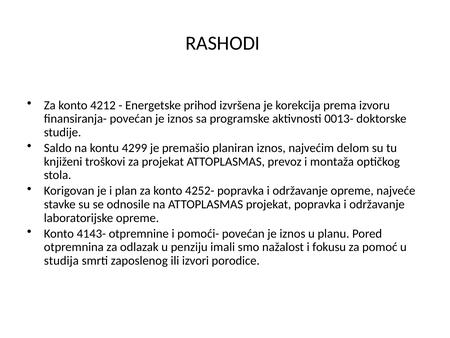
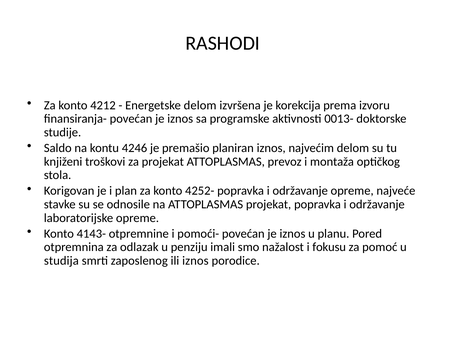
Energetske prihod: prihod -> delom (200, 105)
4299: 4299 -> 4246 (135, 148)
ili izvori: izvori -> iznos (195, 260)
